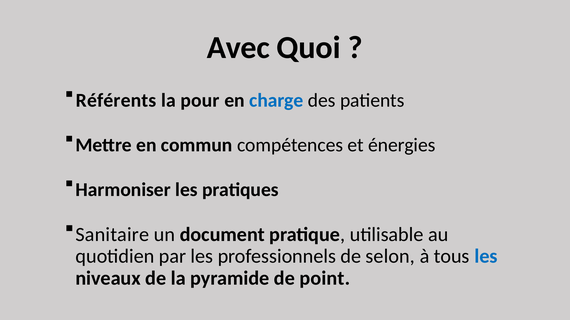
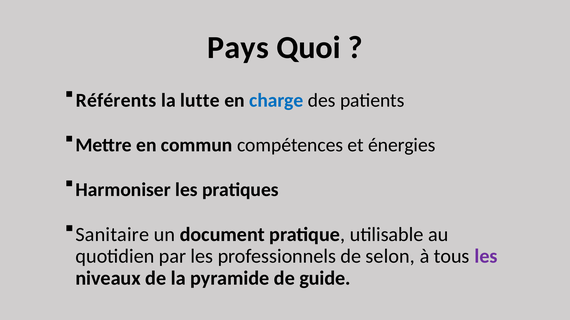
Avec: Avec -> Pays (238, 48)
pour: pour -> lutte (200, 101)
les colour: blue -> purple (486, 257)
point: point -> guide (325, 279)
